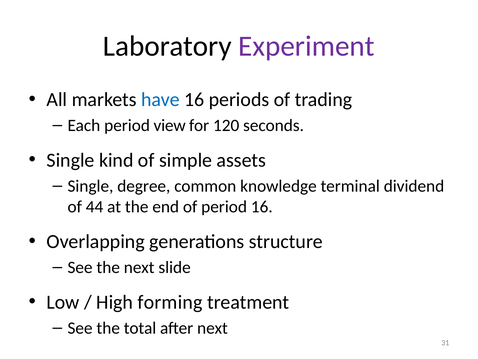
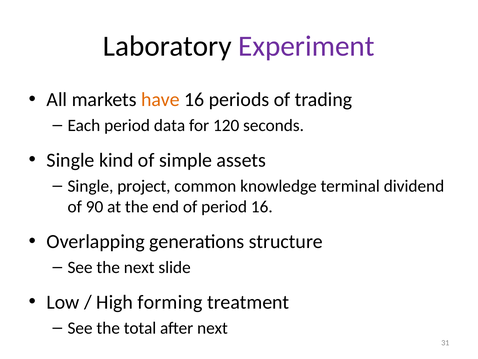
have colour: blue -> orange (160, 99)
view: view -> data (170, 125)
degree: degree -> project (144, 186)
44: 44 -> 90 (94, 206)
